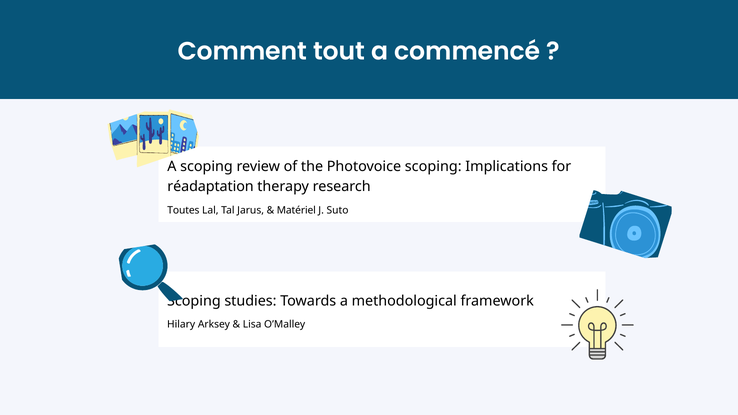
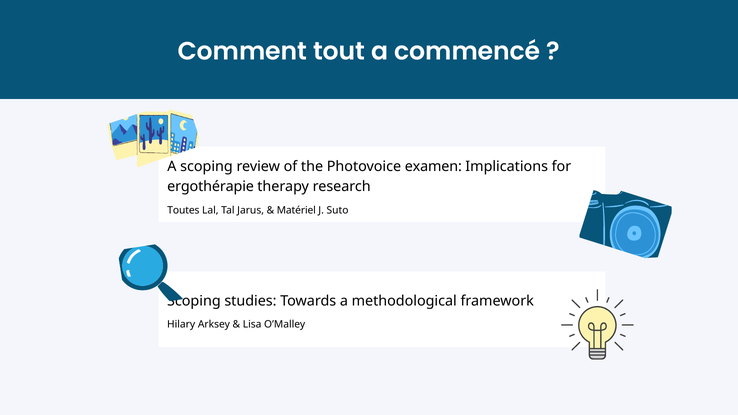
Photovoice scoping: scoping -> examen (433, 167)
réadaptation: réadaptation -> ergothérapie (211, 187)
